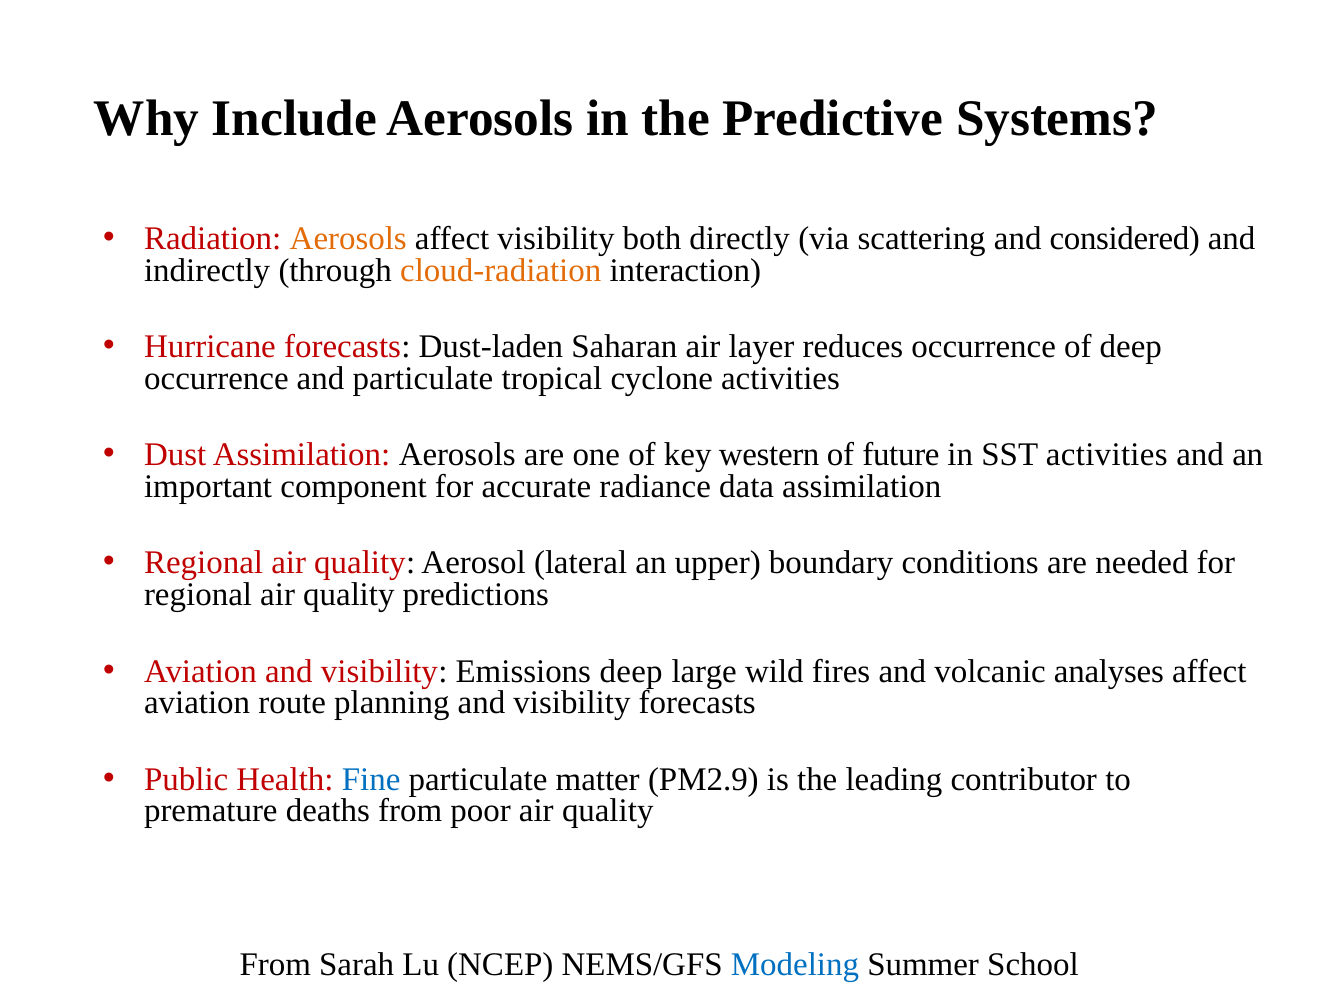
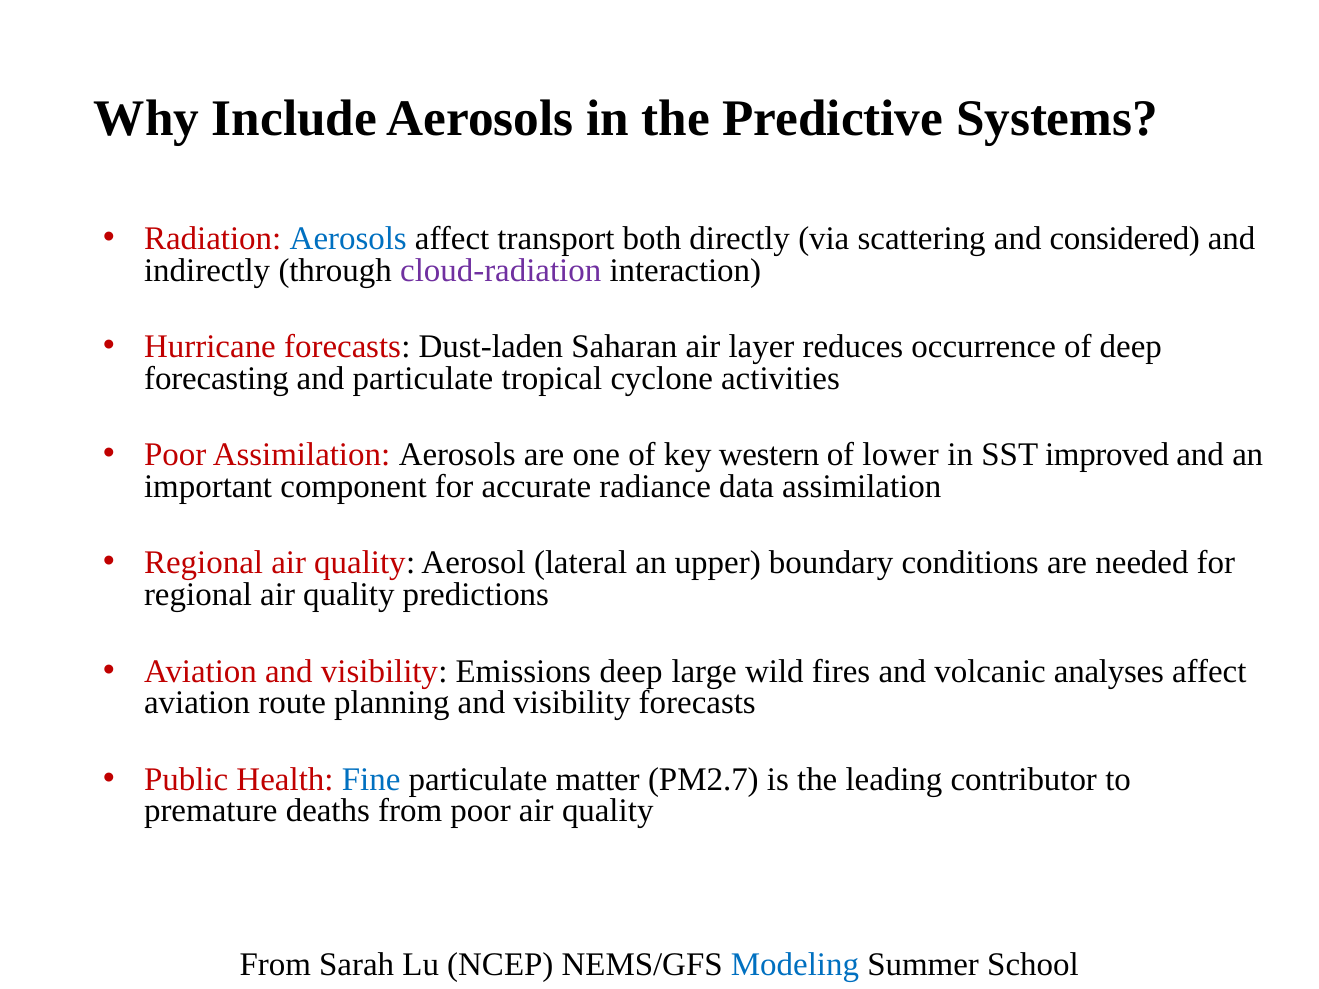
Aerosols colour: orange -> blue (348, 239)
affect visibility: visibility -> transport (556, 239)
cloud-radiation colour: orange -> purple (501, 270)
occurrence: occurrence -> forecasting (217, 379)
Dust: Dust -> Poor (175, 455)
future: future -> lower (901, 455)
SST activities: activities -> improved (1107, 455)
PM2.9: PM2.9 -> PM2.7 (703, 780)
